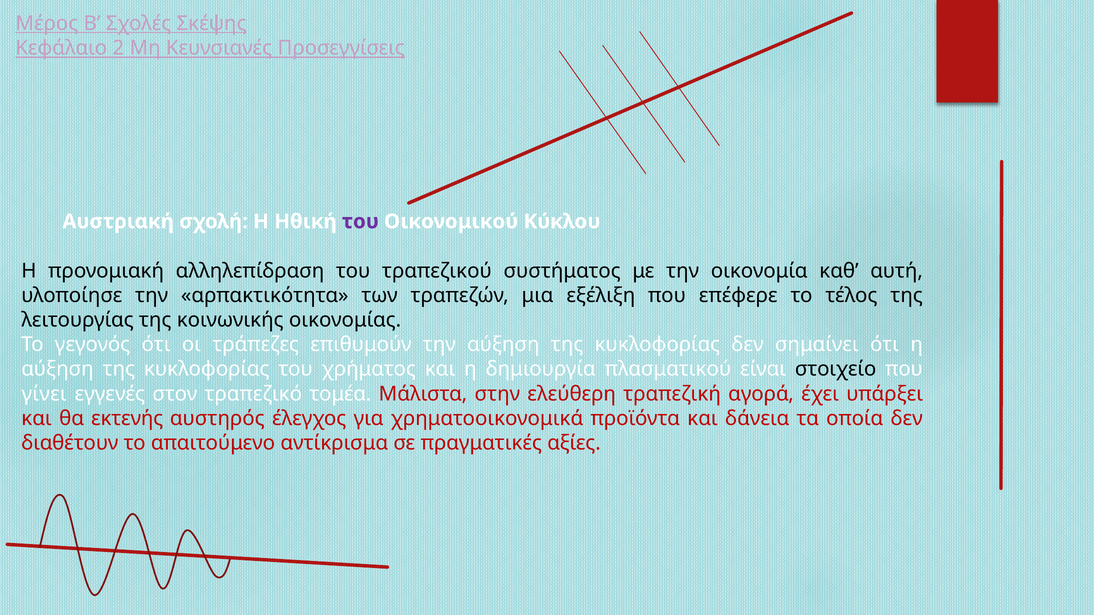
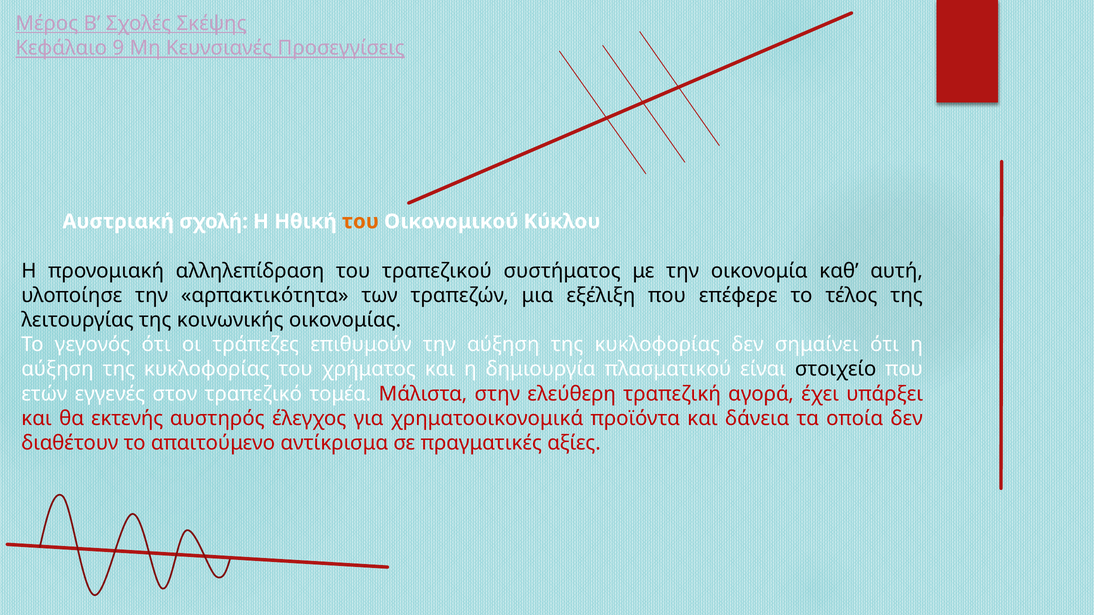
2: 2 -> 9 (118, 48)
του colour: purple -> orange (360, 222)
γίνει: γίνει -> ετών (44, 394)
